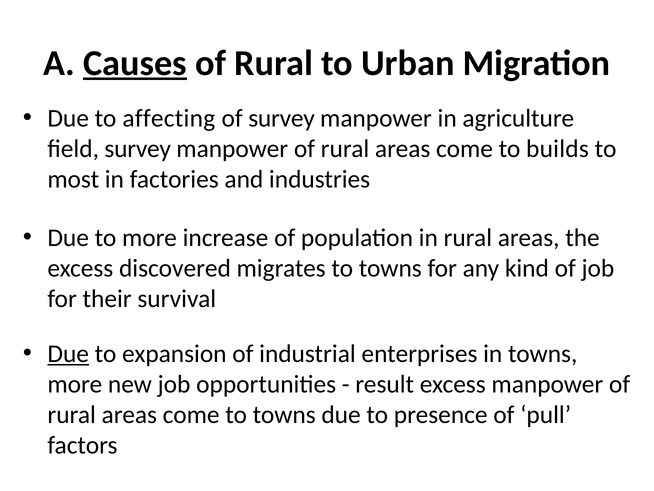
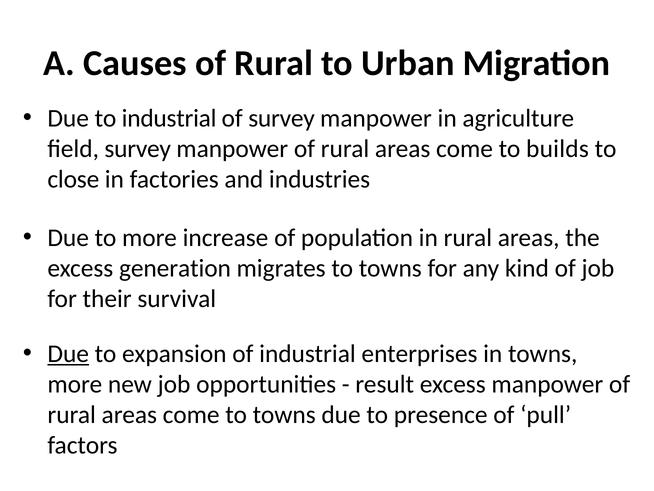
Causes underline: present -> none (135, 63)
to affecting: affecting -> industrial (169, 118)
most: most -> close (73, 179)
discovered: discovered -> generation (175, 268)
